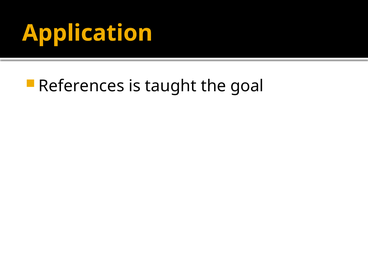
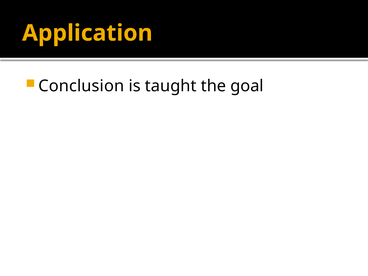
References: References -> Conclusion (81, 86)
